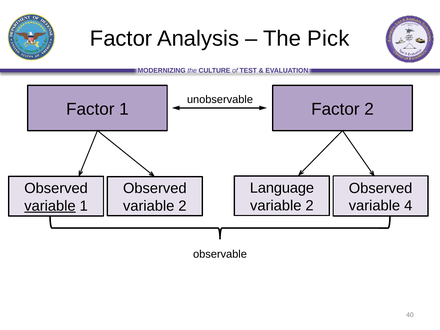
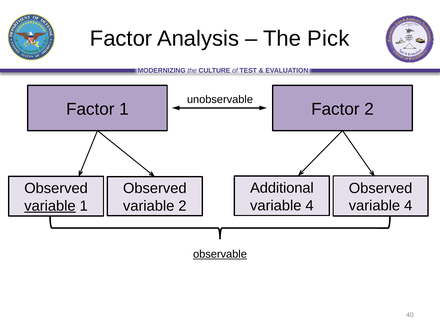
Language: Language -> Additional (282, 188)
2: 2 -> 4 (310, 206)
observable underline: none -> present (220, 254)
